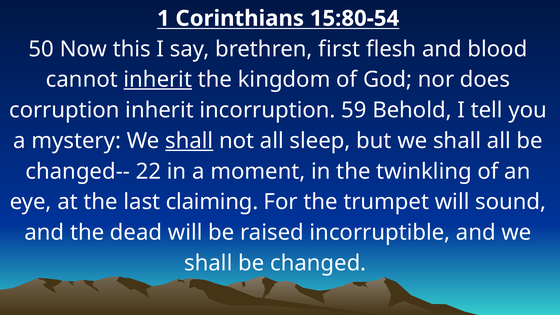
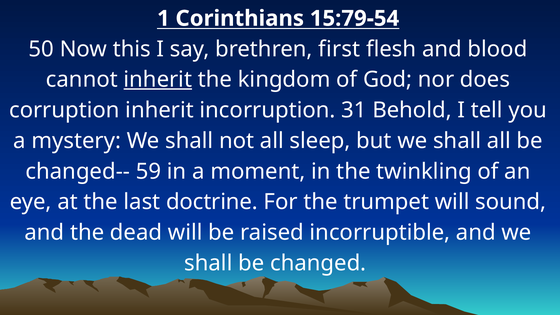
15:80-54: 15:80-54 -> 15:79-54 (354, 18)
59: 59 -> 31 (354, 110)
shall underline: present -> none (189, 141)
22: 22 -> 59 (149, 171)
claiming: claiming -> doctrine (212, 202)
